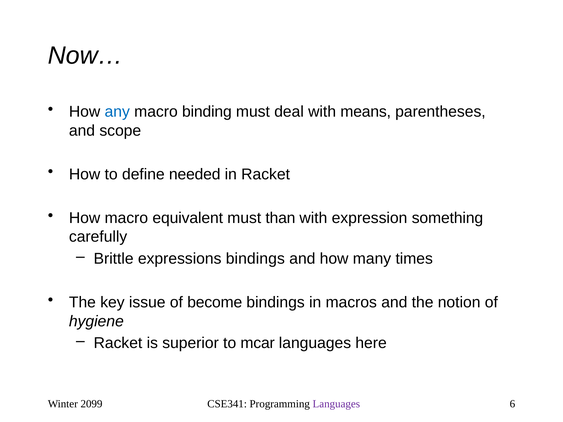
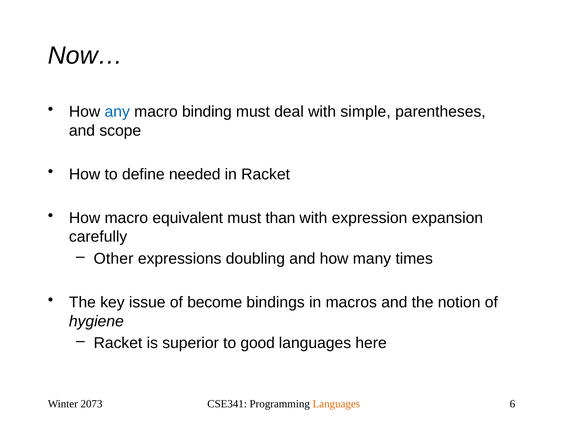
means: means -> simple (366, 112)
something: something -> expansion (447, 218)
Brittle: Brittle -> Other (114, 259)
expressions bindings: bindings -> doubling (255, 259)
mcar: mcar -> good (258, 343)
2099: 2099 -> 2073 (91, 404)
Languages colour: purple -> orange (336, 404)
